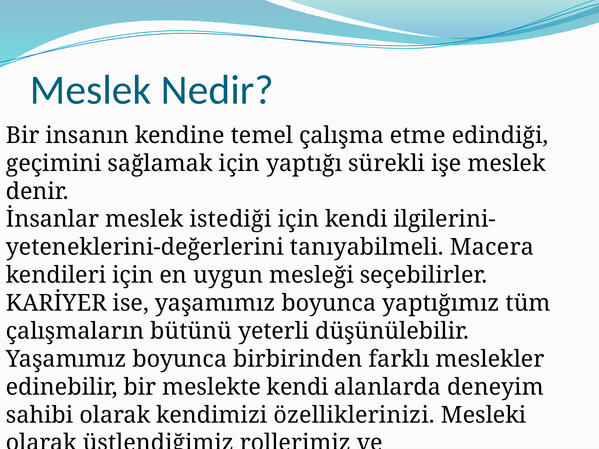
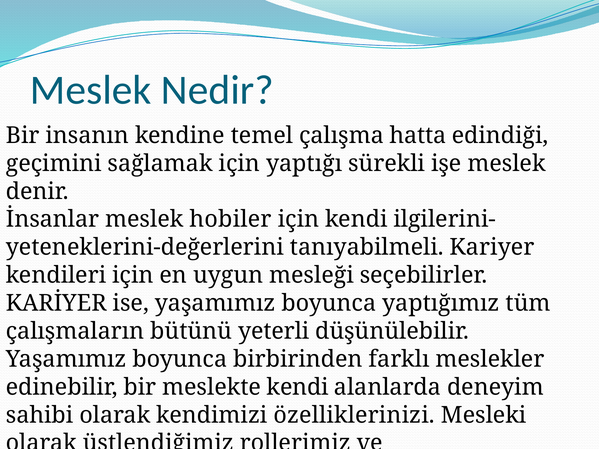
etme: etme -> hatta (418, 136)
istediği: istediği -> hobiler (230, 219)
tanıyabilmeli Macera: Macera -> Kariyer (492, 247)
